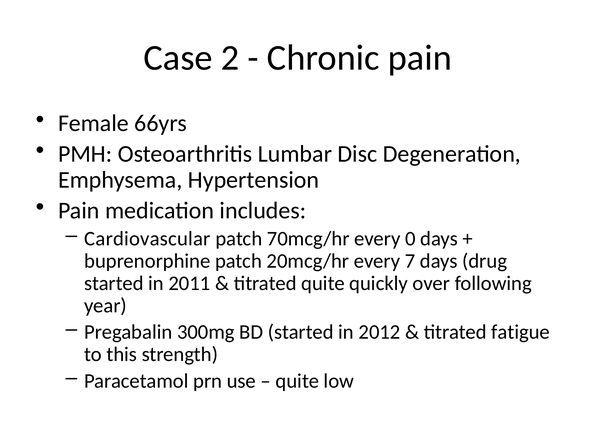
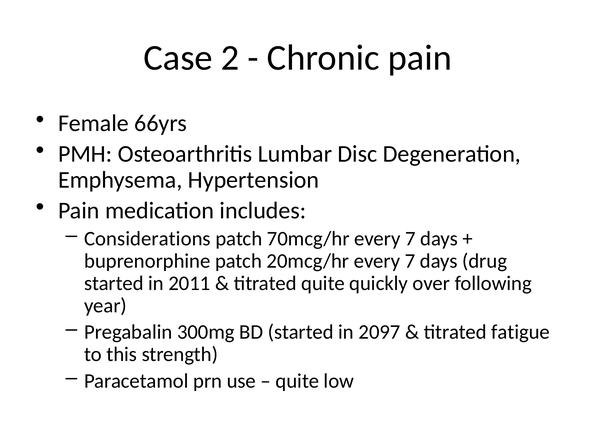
Cardiovascular: Cardiovascular -> Considerations (147, 239)
70mcg/hr every 0: 0 -> 7 (410, 239)
2012: 2012 -> 2097 (379, 332)
